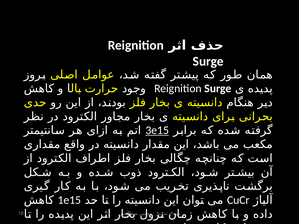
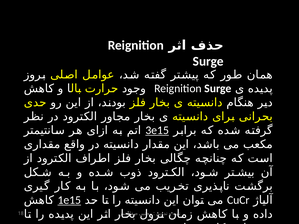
1e15 underline: none -> present (69, 200)
